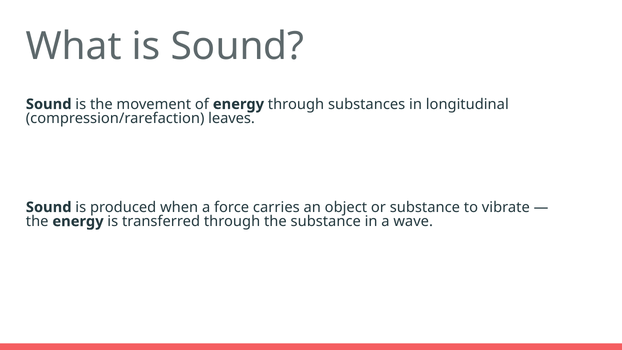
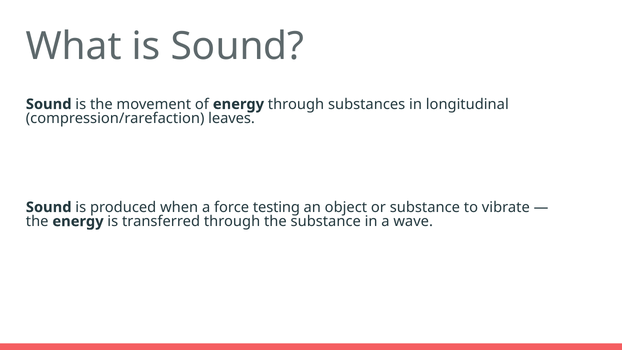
carries: carries -> testing (276, 207)
